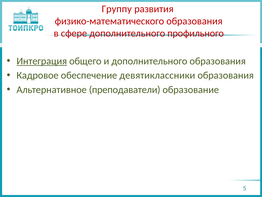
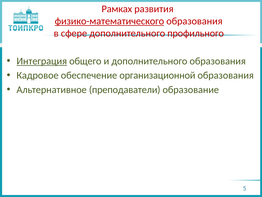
Группу: Группу -> Рамках (117, 9)
физико-математического underline: none -> present (109, 21)
девятиклассники: девятиклассники -> организационной (157, 75)
